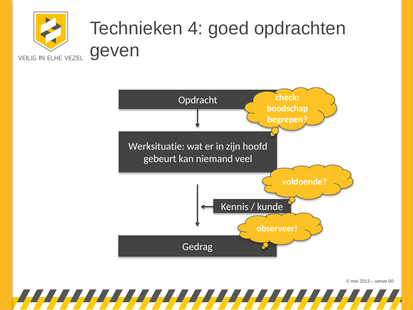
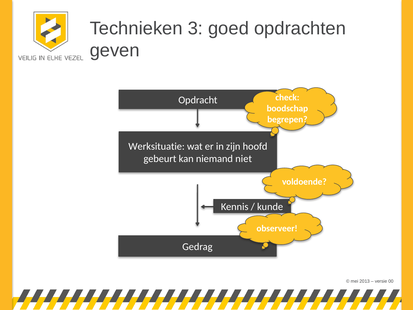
4: 4 -> 3 (195, 28)
veel: veel -> niet (244, 159)
